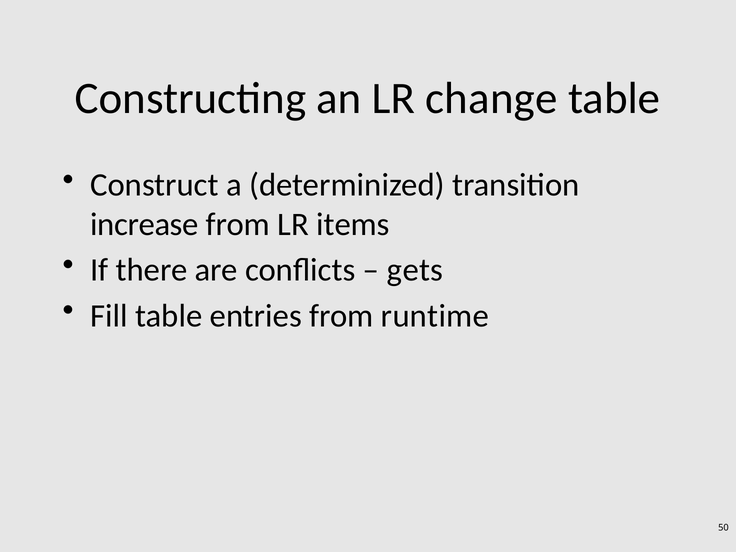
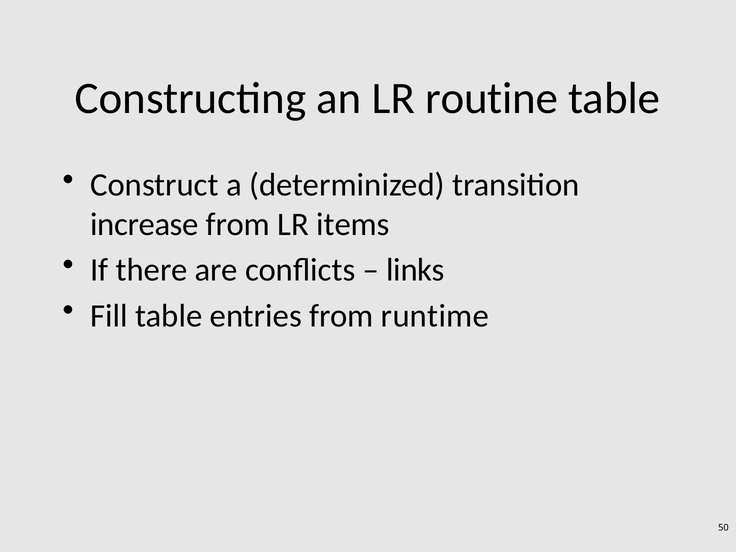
change: change -> routine (492, 98)
gets: gets -> links (415, 270)
